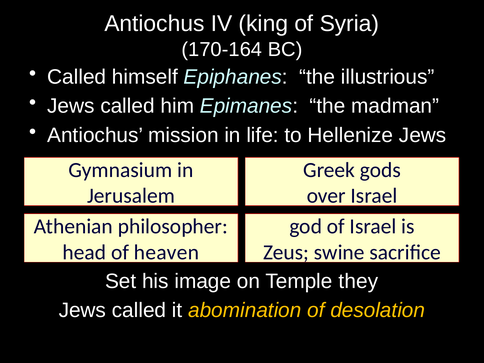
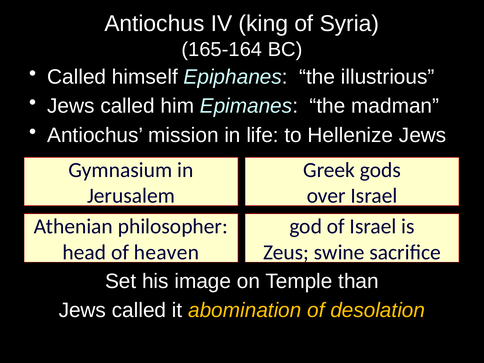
170-164: 170-164 -> 165-164 (222, 49)
they: they -> than (359, 281)
